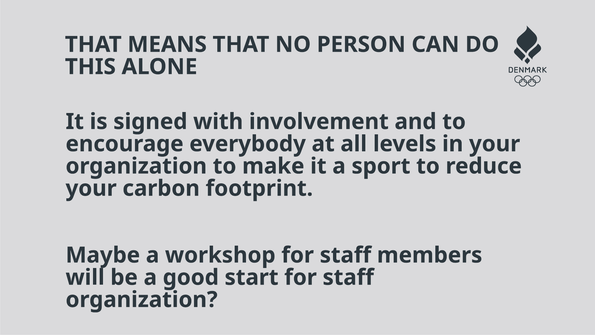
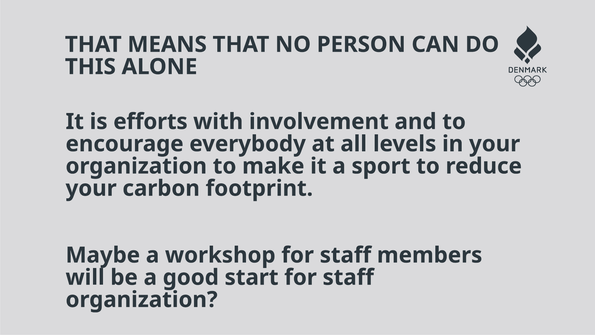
signed: signed -> efforts (150, 122)
